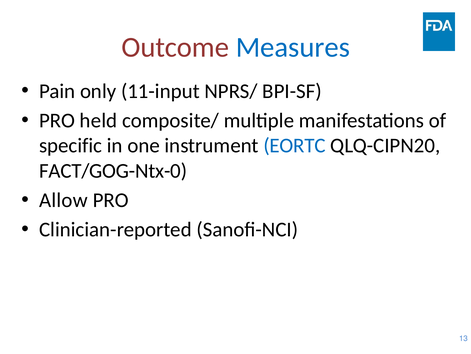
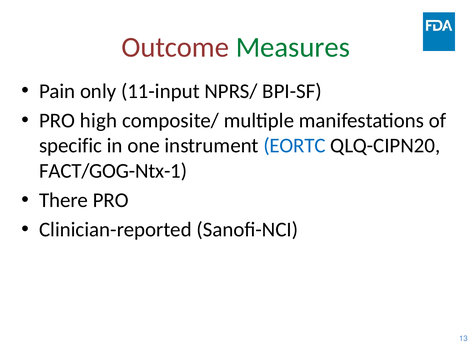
Measures colour: blue -> green (293, 47)
held: held -> high (98, 120)
FACT/GOG-Ntx-0: FACT/GOG-Ntx-0 -> FACT/GOG-Ntx-1 (113, 171)
Allow: Allow -> There (64, 200)
